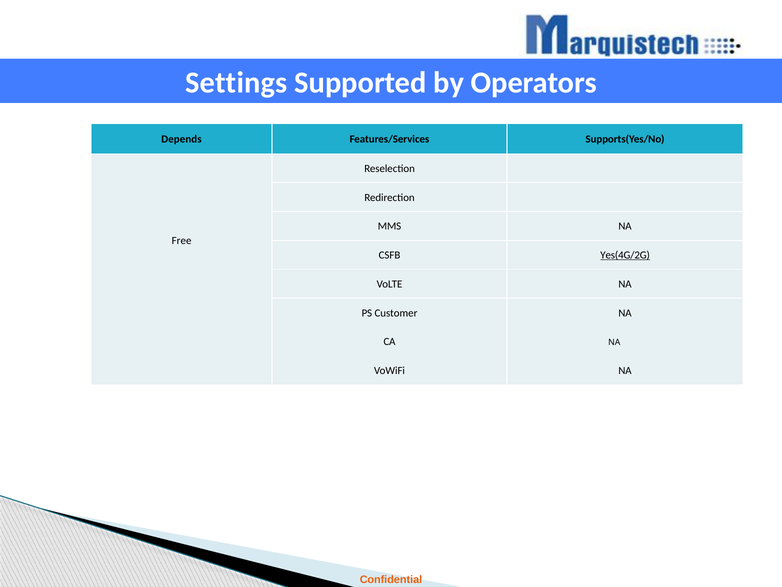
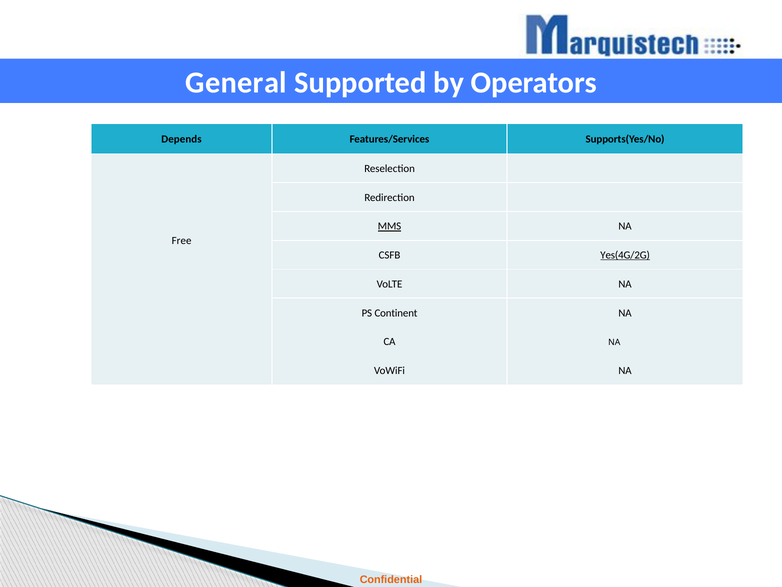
Settings: Settings -> General (236, 83)
MMS underline: none -> present (390, 226)
Customer: Customer -> Continent (396, 313)
